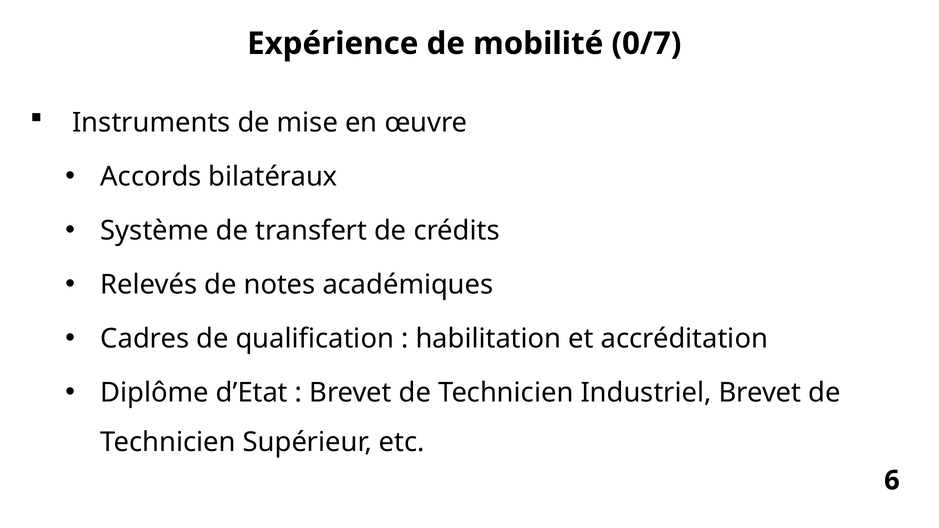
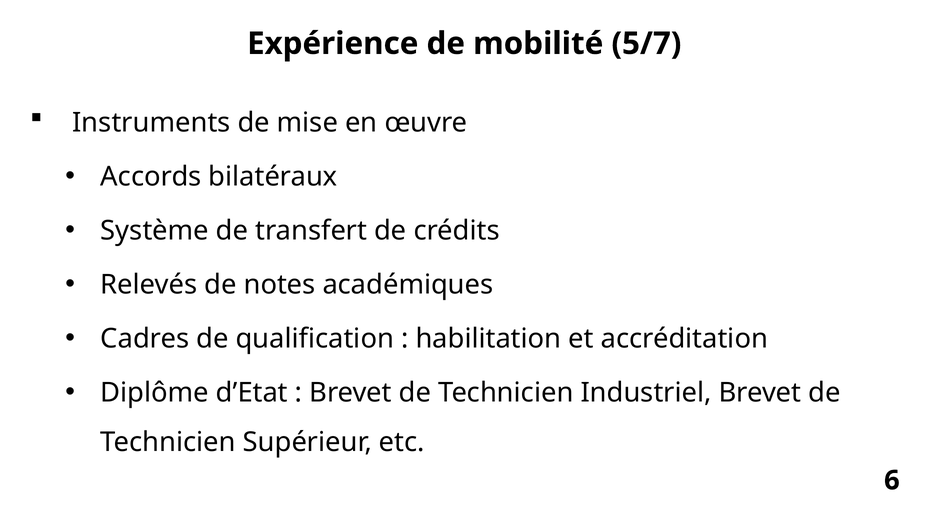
0/7: 0/7 -> 5/7 (646, 44)
